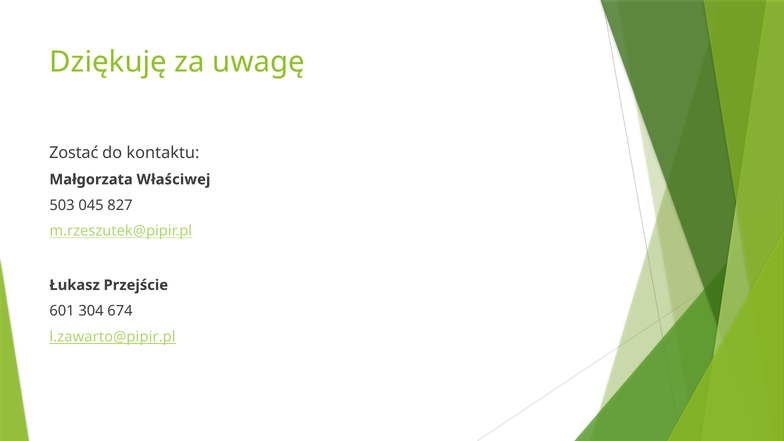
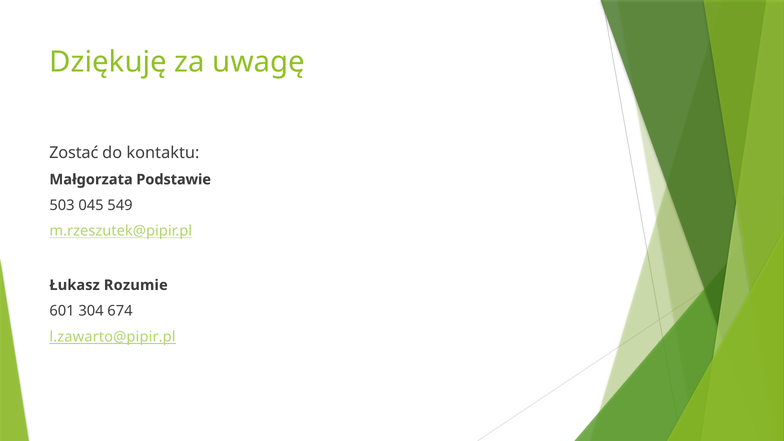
Właściwej: Właściwej -> Podstawie (174, 180)
827: 827 -> 549 (120, 205)
Przejście: Przejście -> Rozumie (136, 285)
